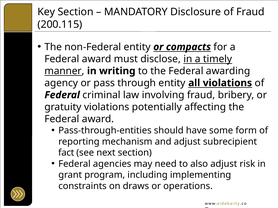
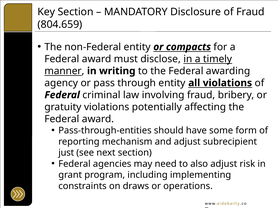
200.115: 200.115 -> 804.659 (60, 25)
fact: fact -> just (66, 153)
